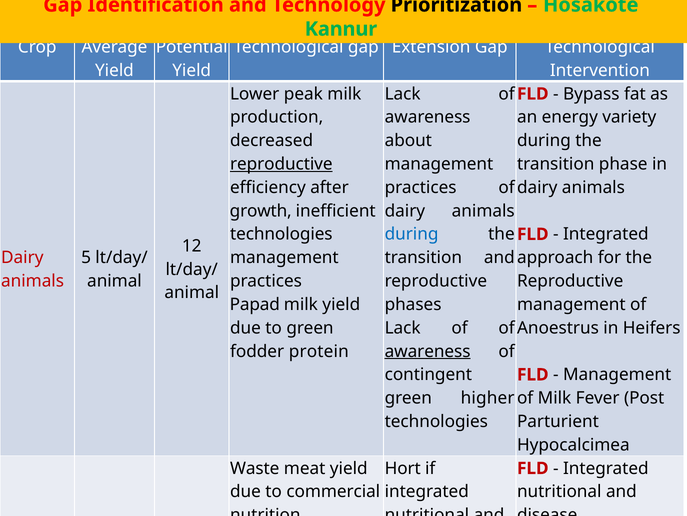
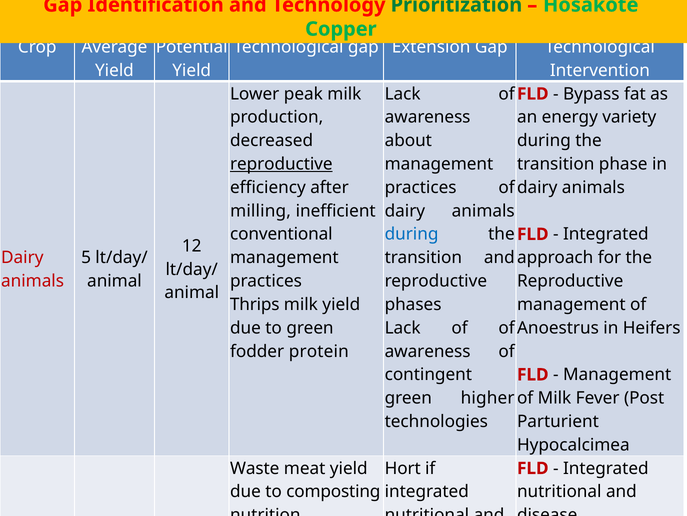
Prioritization colour: black -> green (456, 5)
Kannur: Kannur -> Copper (341, 29)
growth: growth -> milling (261, 211)
technologies: technologies -> conventional (281, 234)
Papad: Papad -> Thrips (255, 304)
awareness underline: present -> none (428, 351)
commercial: commercial -> composting (333, 491)
